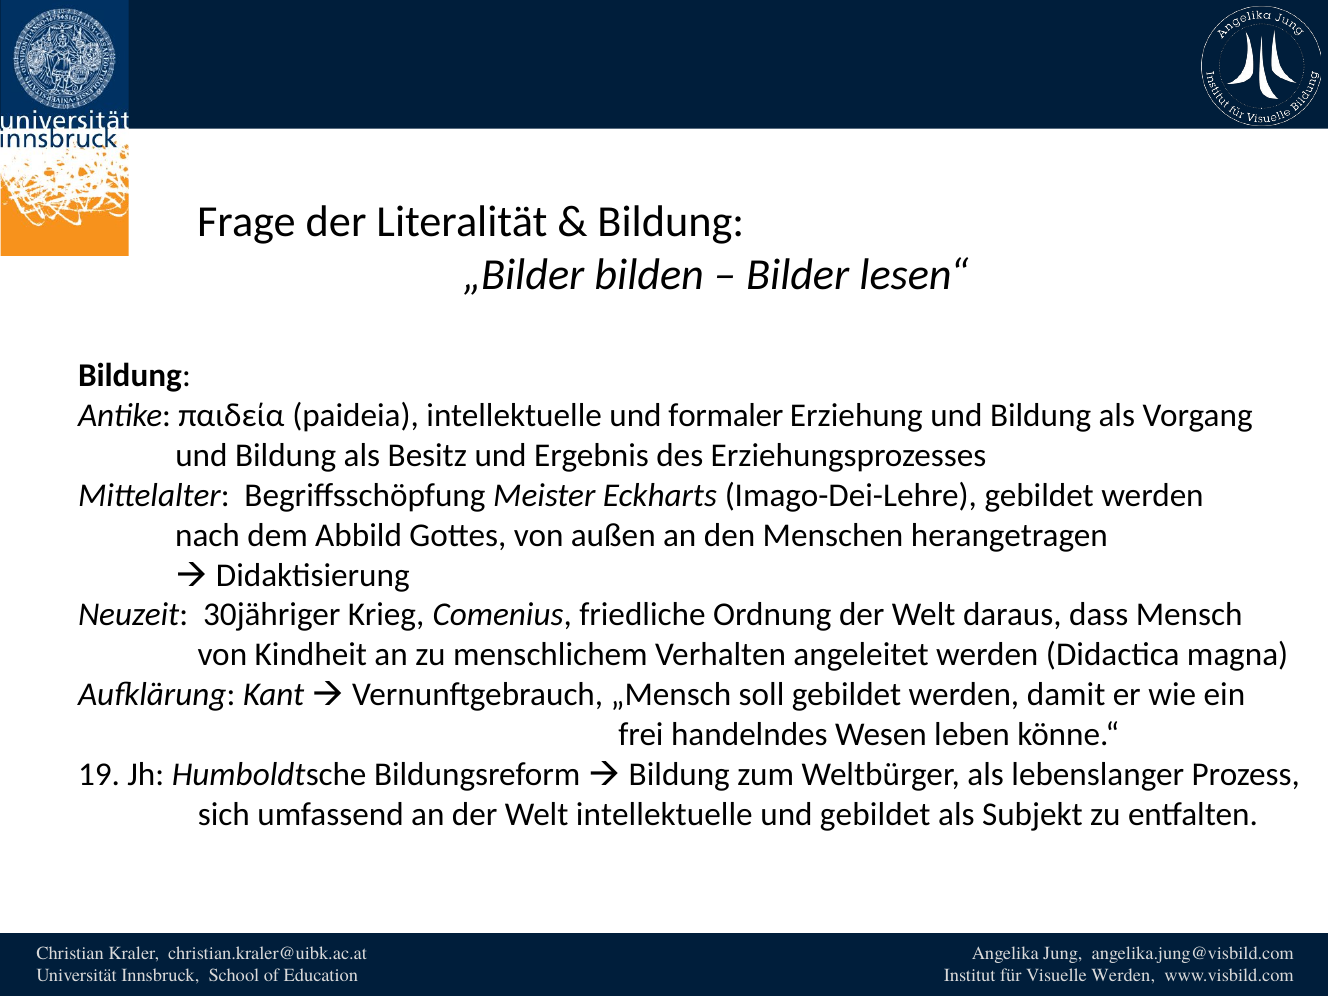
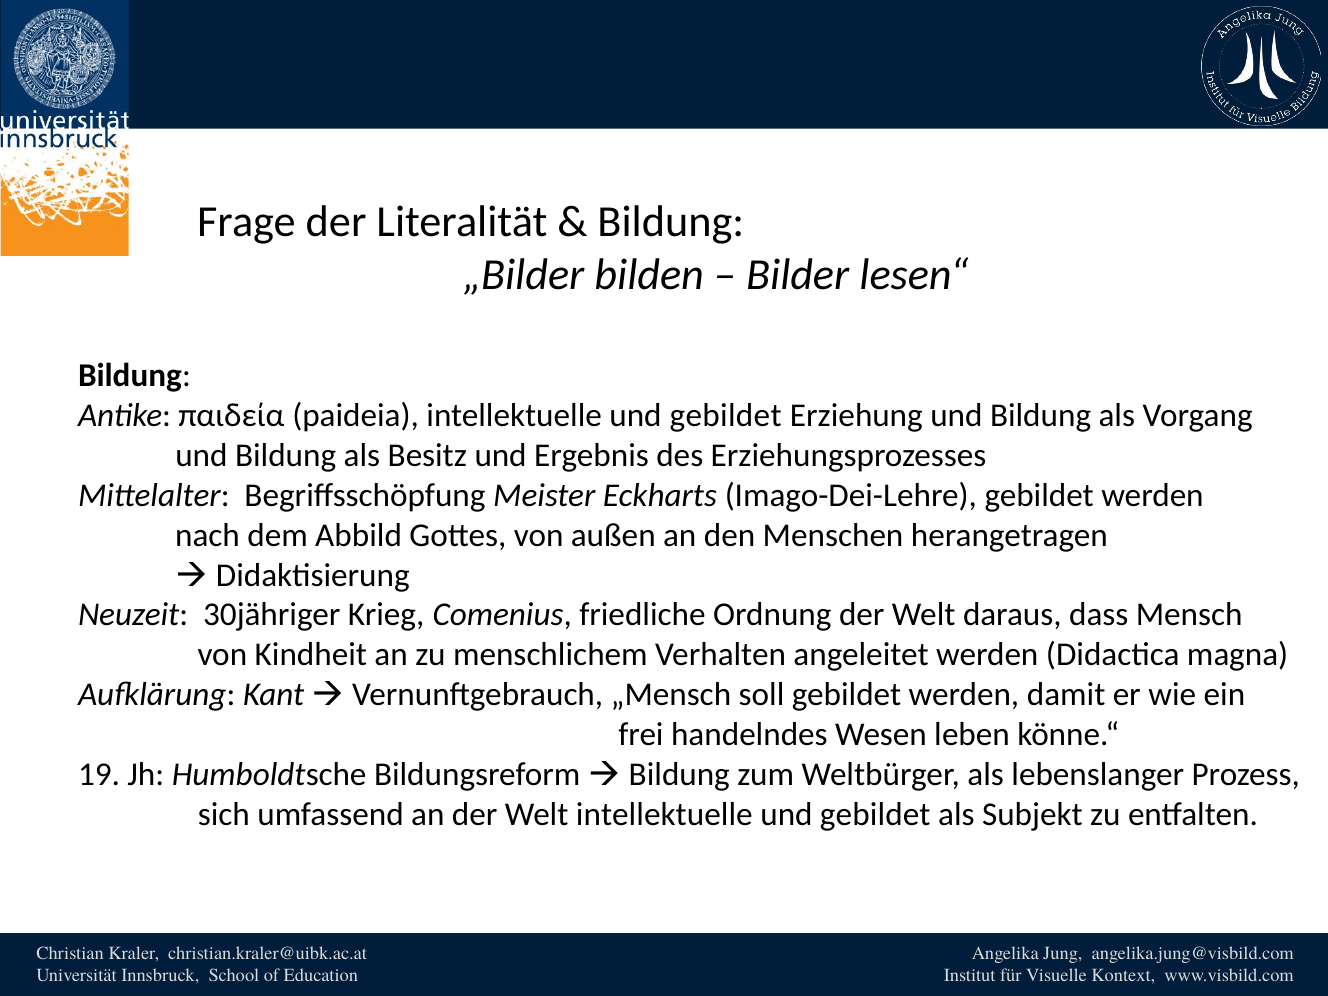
paideia intellektuelle und formaler: formaler -> gebildet (726, 416)
Werden: Werden -> Kontext (1123, 976)
